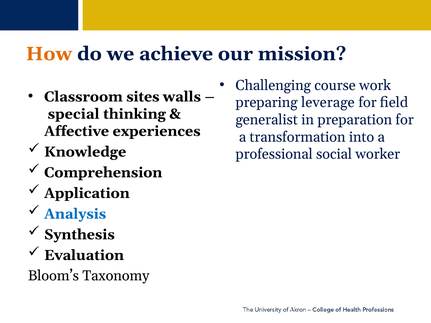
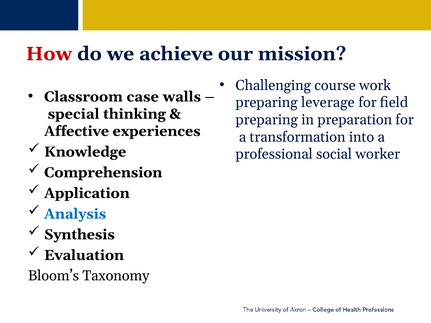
How colour: orange -> red (49, 54)
sites: sites -> case (143, 97)
generalist: generalist -> preparing (267, 120)
